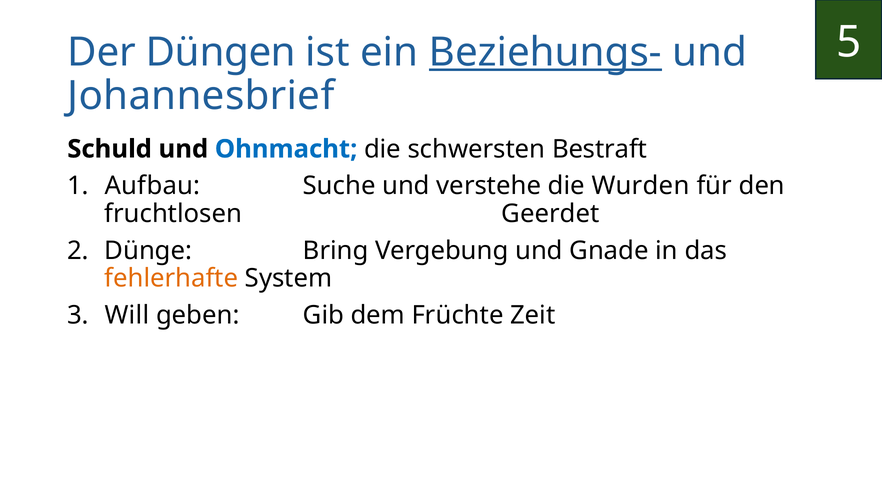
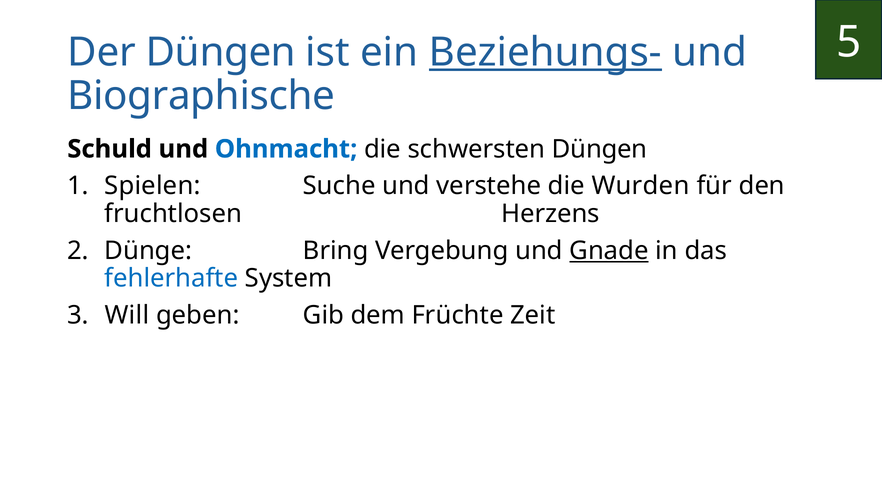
Johannesbrief: Johannesbrief -> Biographische (201, 96)
schwersten Bestraft: Bestraft -> Düngen (600, 149)
Aufbau: Aufbau -> Spielen (153, 186)
Geerdet: Geerdet -> Herzens (551, 214)
Gnade underline: none -> present (609, 251)
fehlerhafte colour: orange -> blue (171, 278)
